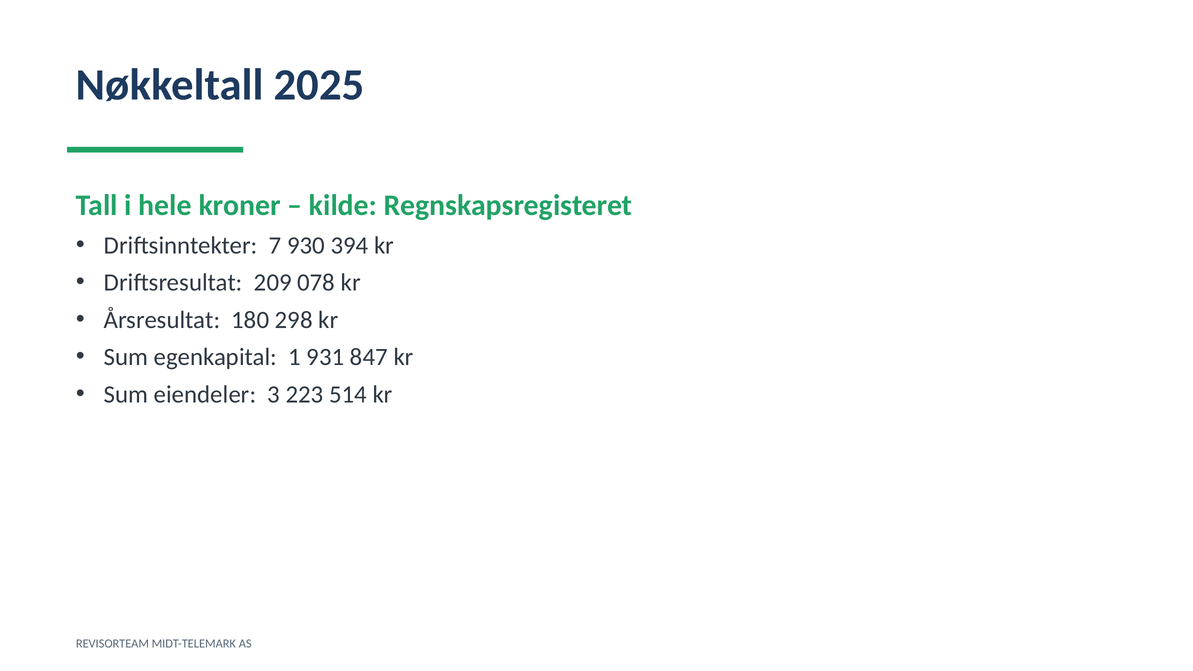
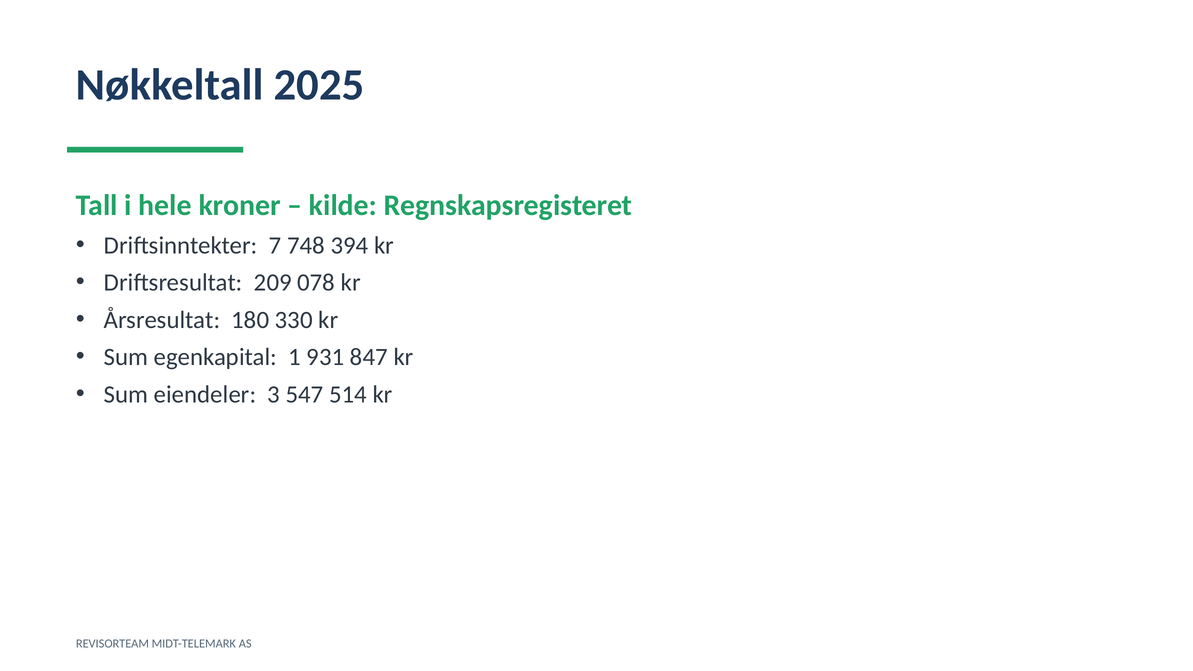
930: 930 -> 748 (306, 245)
298: 298 -> 330 (294, 320)
223: 223 -> 547 (305, 395)
